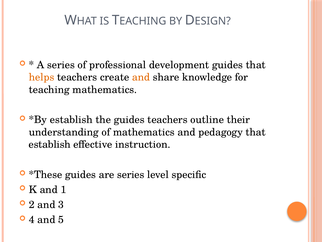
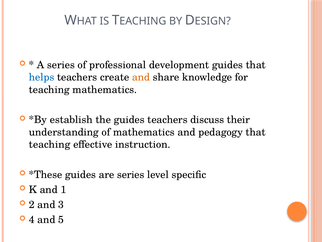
helps colour: orange -> blue (42, 77)
outline: outline -> discuss (207, 120)
establish: establish -> teaching (50, 144)
